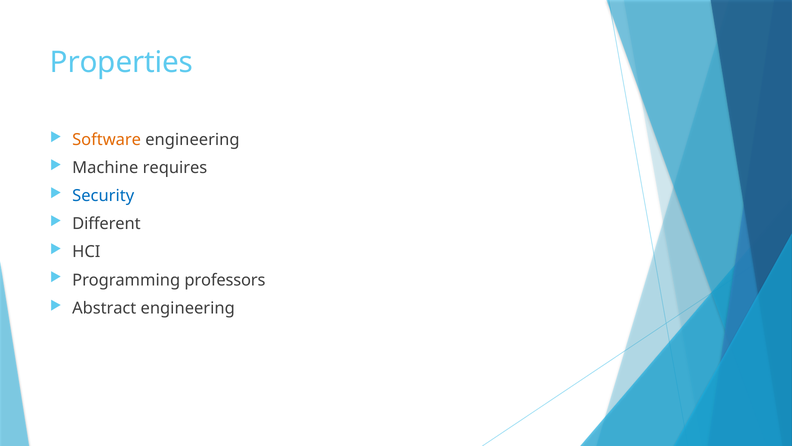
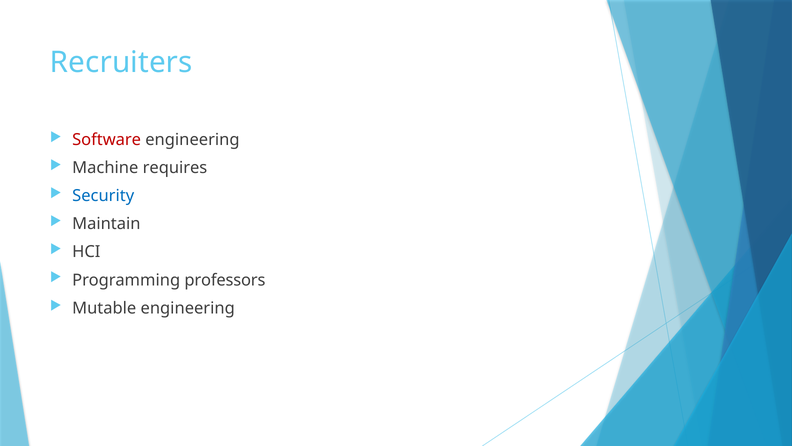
Properties: Properties -> Recruiters (121, 62)
Software colour: orange -> red (107, 139)
Different: Different -> Maintain (106, 224)
Abstract: Abstract -> Mutable (104, 308)
